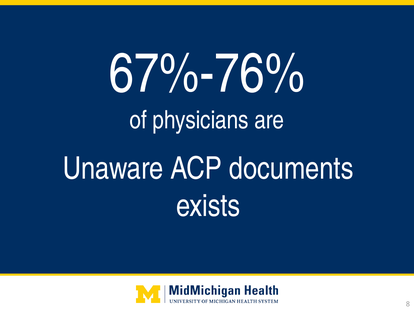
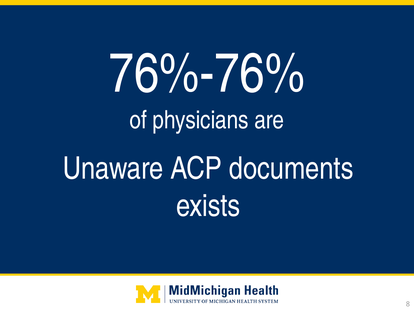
67%-76%: 67%-76% -> 76%-76% (207, 74)
